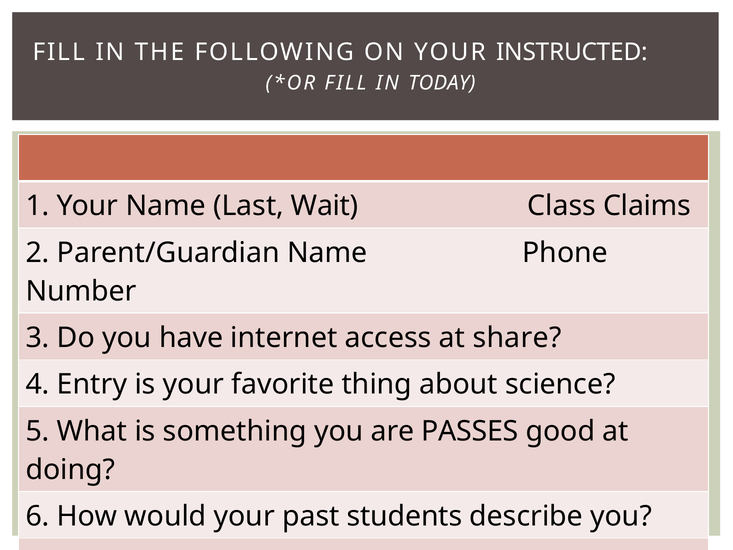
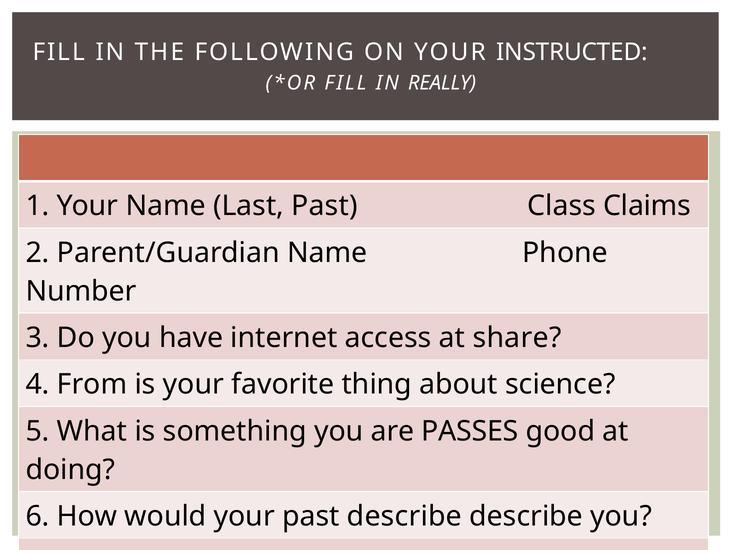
TODAY: TODAY -> REALLY (442, 83)
Last Wait: Wait -> Past (324, 206)
Entry: Entry -> From (92, 384)
past students: students -> describe (404, 516)
